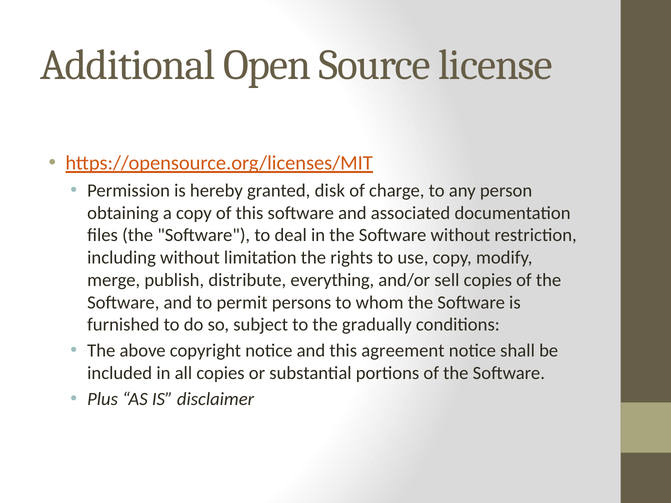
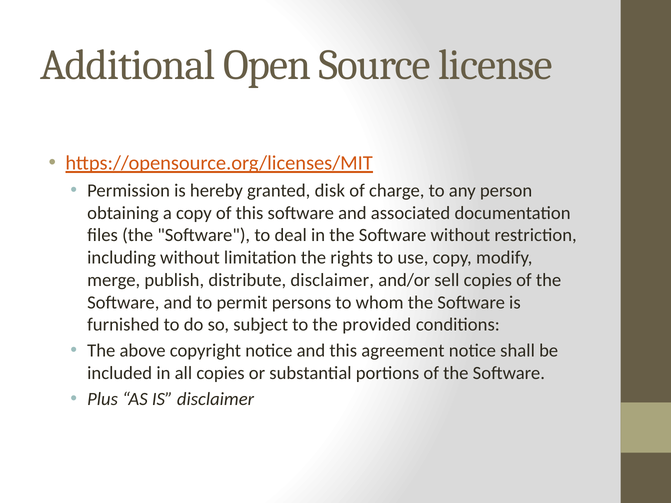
distribute everything: everything -> disclaimer (332, 280)
gradually: gradually -> provided (377, 325)
